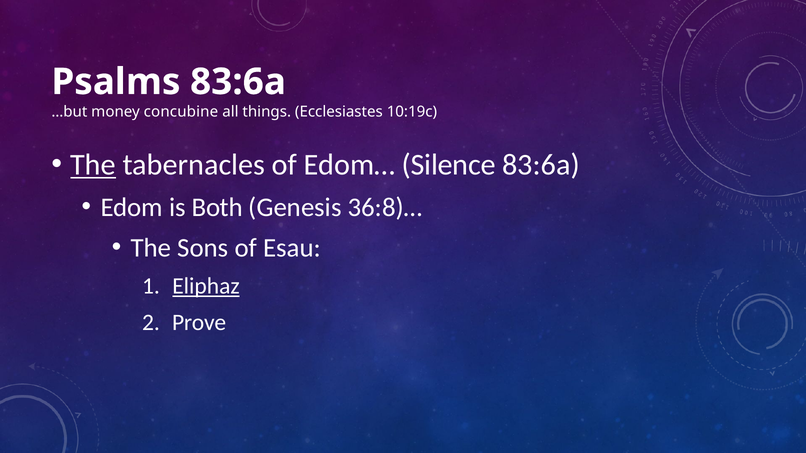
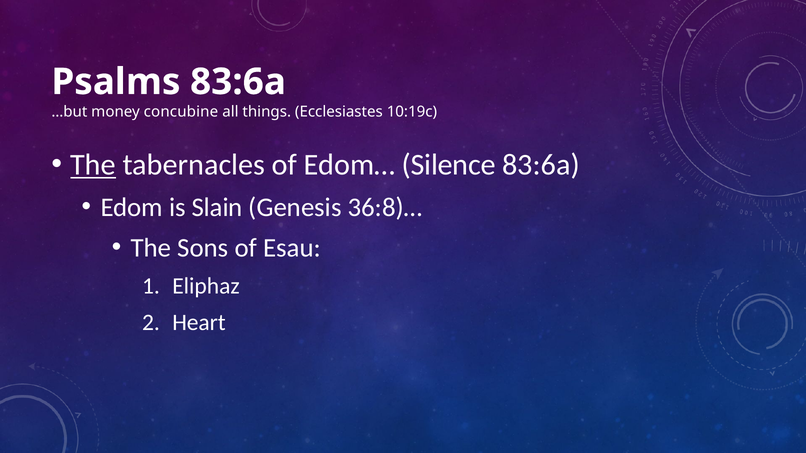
Both: Both -> Slain (217, 207)
Eliphaz underline: present -> none (206, 286)
Prove: Prove -> Heart (199, 323)
